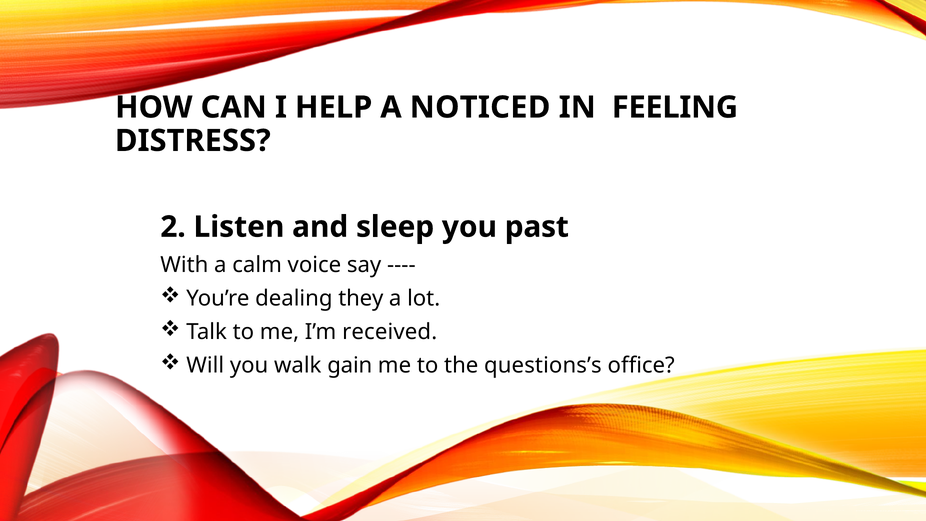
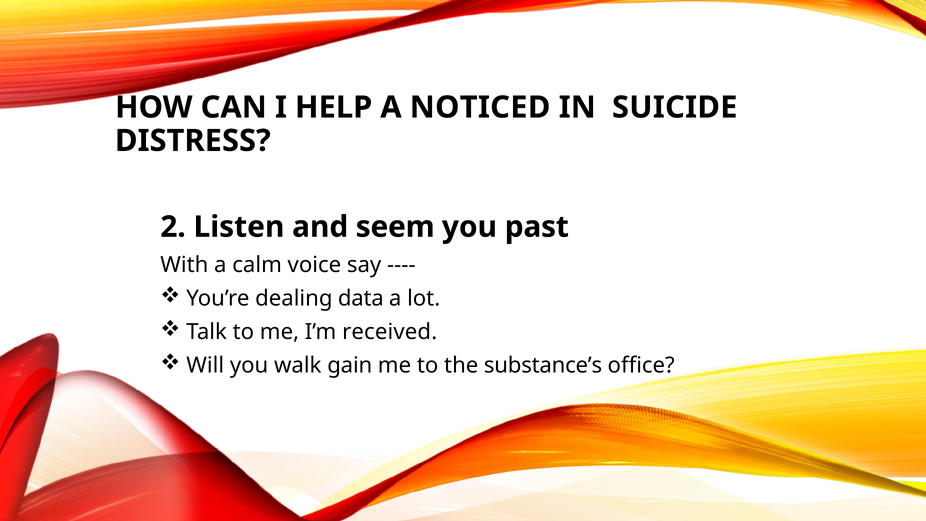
FEELING: FEELING -> SUICIDE (675, 107)
sleep: sleep -> seem (395, 227)
they: they -> data (361, 298)
questions’s: questions’s -> substance’s (543, 365)
